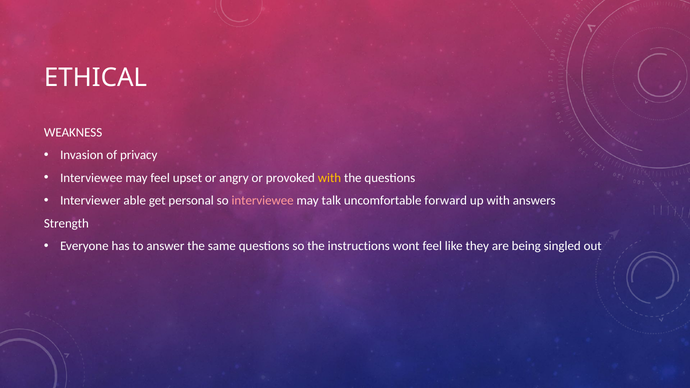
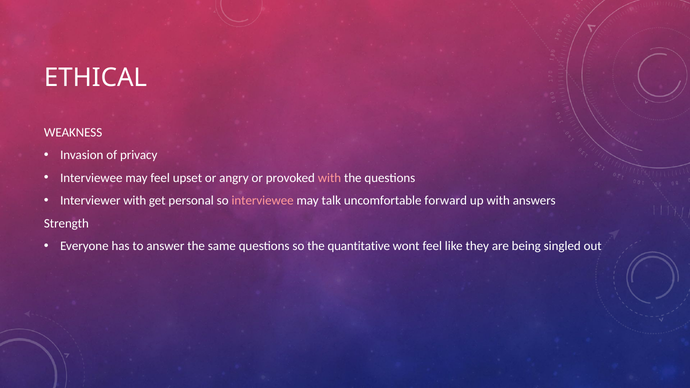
with colour: yellow -> pink (329, 178)
Interviewer able: able -> with (135, 201)
instructions: instructions -> quantitative (359, 246)
